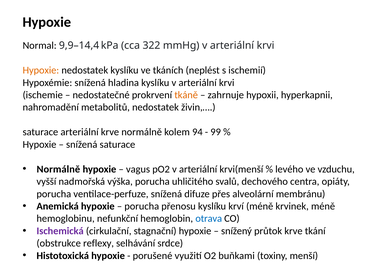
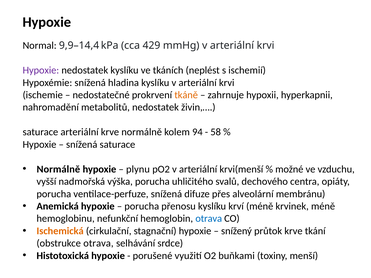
322: 322 -> 429 (151, 46)
Hypoxie colour: orange -> purple (41, 70)
99: 99 -> 58 (216, 132)
vagus: vagus -> plynu (138, 169)
levého: levého -> možné (289, 169)
Ischemická colour: purple -> orange (60, 231)
obstrukce reflexy: reflexy -> otrava (98, 244)
